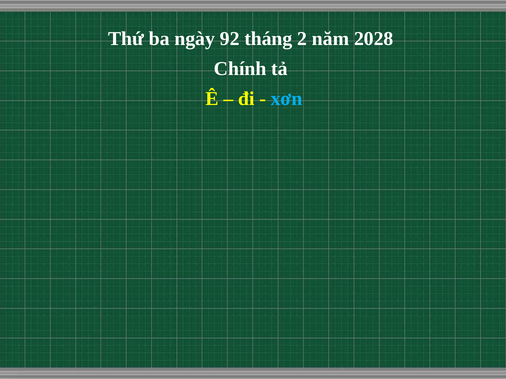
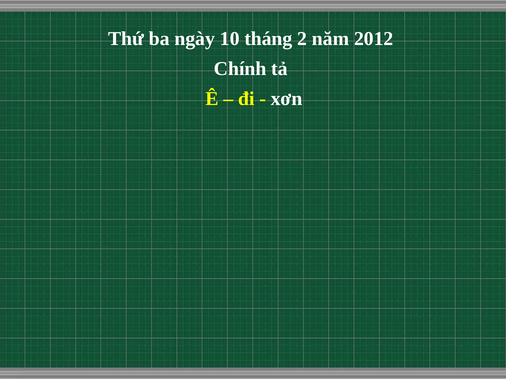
92: 92 -> 10 (230, 39)
2028: 2028 -> 2012 (374, 39)
xơn colour: light blue -> white (287, 99)
